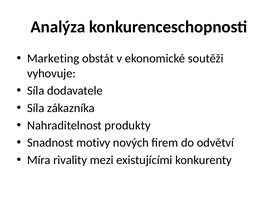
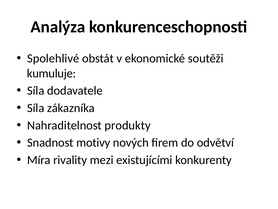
Marketing: Marketing -> Spolehlivé (53, 58)
vyhovuje: vyhovuje -> kumuluje (52, 73)
